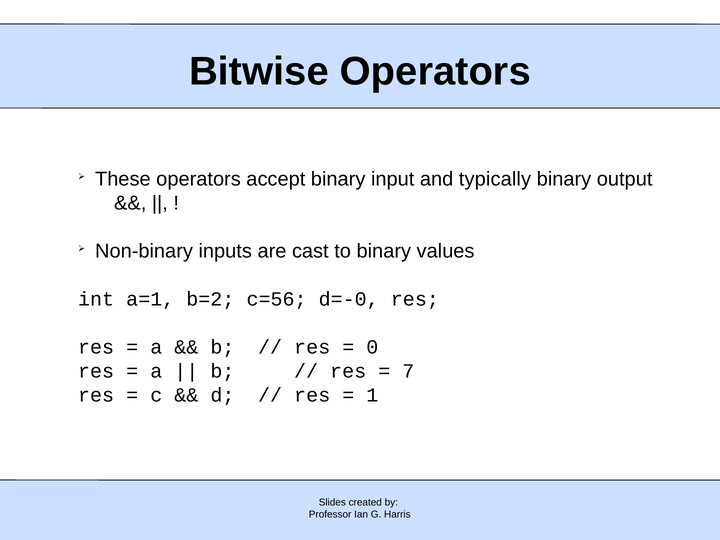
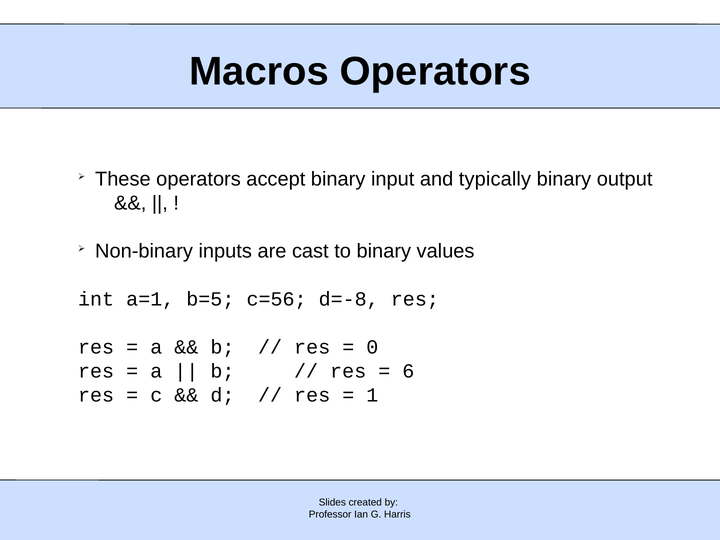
Bitwise: Bitwise -> Macros (259, 72)
b=2: b=2 -> b=5 (210, 299)
d=-0: d=-0 -> d=-8 (349, 299)
7: 7 -> 6 (408, 371)
